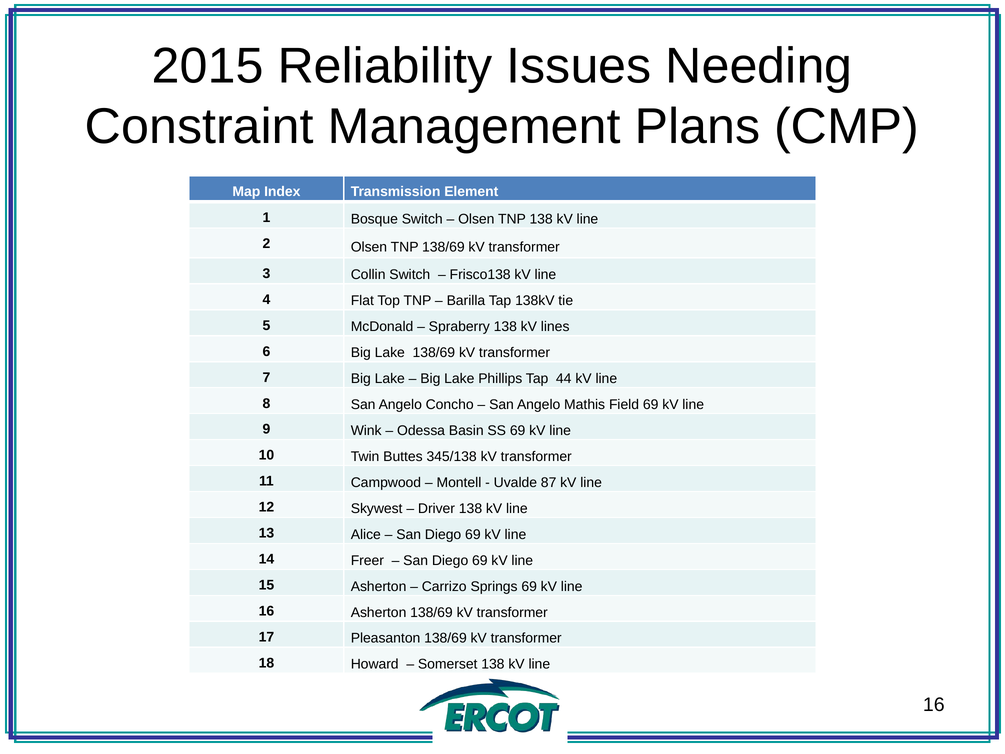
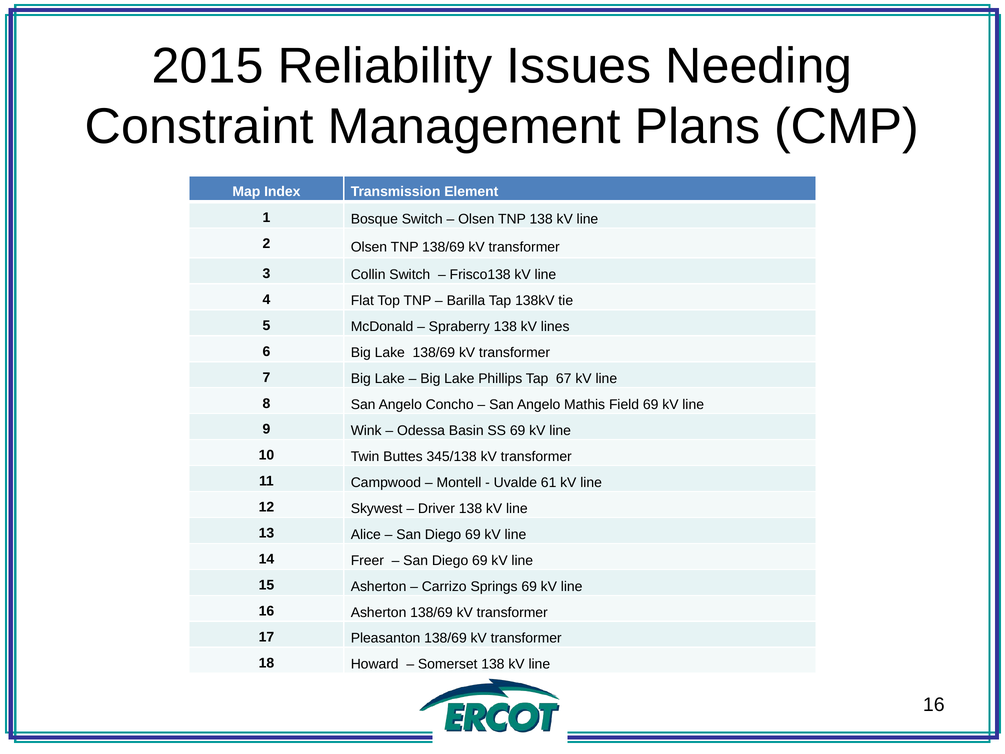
44: 44 -> 67 (564, 379)
87: 87 -> 61 (549, 482)
